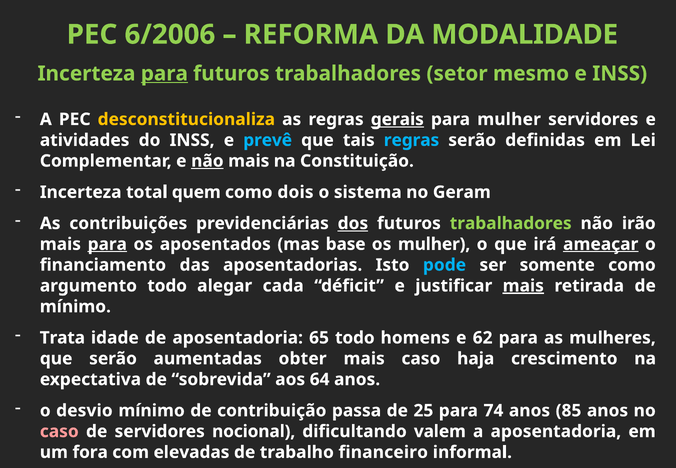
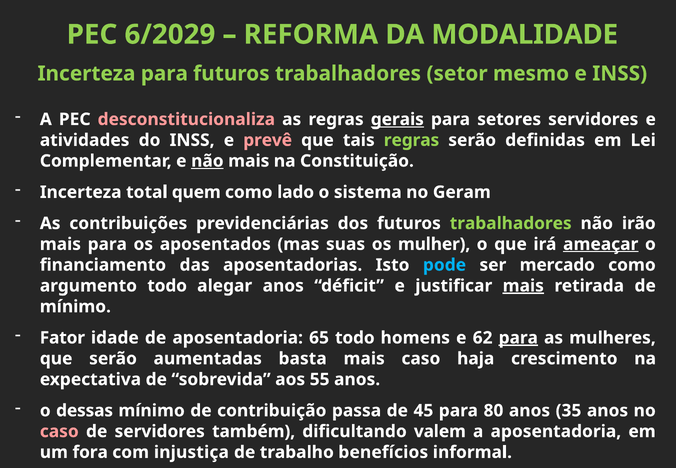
6/2006: 6/2006 -> 6/2029 (170, 35)
para underline: present -> none (164, 74)
desconstitucionaliza colour: yellow -> pink (186, 119)
para mulher: mulher -> setores (509, 119)
prevê colour: light blue -> pink (268, 140)
regras colour: light blue -> light green (412, 140)
dois: dois -> lado (296, 192)
dos underline: present -> none (353, 223)
para underline: present -> none (107, 244)
base: base -> suas (346, 244)
somente: somente -> mercado (557, 265)
alegar cada: cada -> anos (283, 286)
Trata: Trata -> Fator (62, 338)
para underline: none -> present (518, 338)
obter: obter -> basta (303, 359)
64: 64 -> 55 (320, 379)
desvio: desvio -> dessas (85, 411)
25: 25 -> 45 (423, 411)
74: 74 -> 80 (493, 411)
85: 85 -> 35 (568, 411)
nocional: nocional -> também (254, 431)
elevadas: elevadas -> injustiça (191, 452)
financeiro: financeiro -> benefícios (383, 452)
